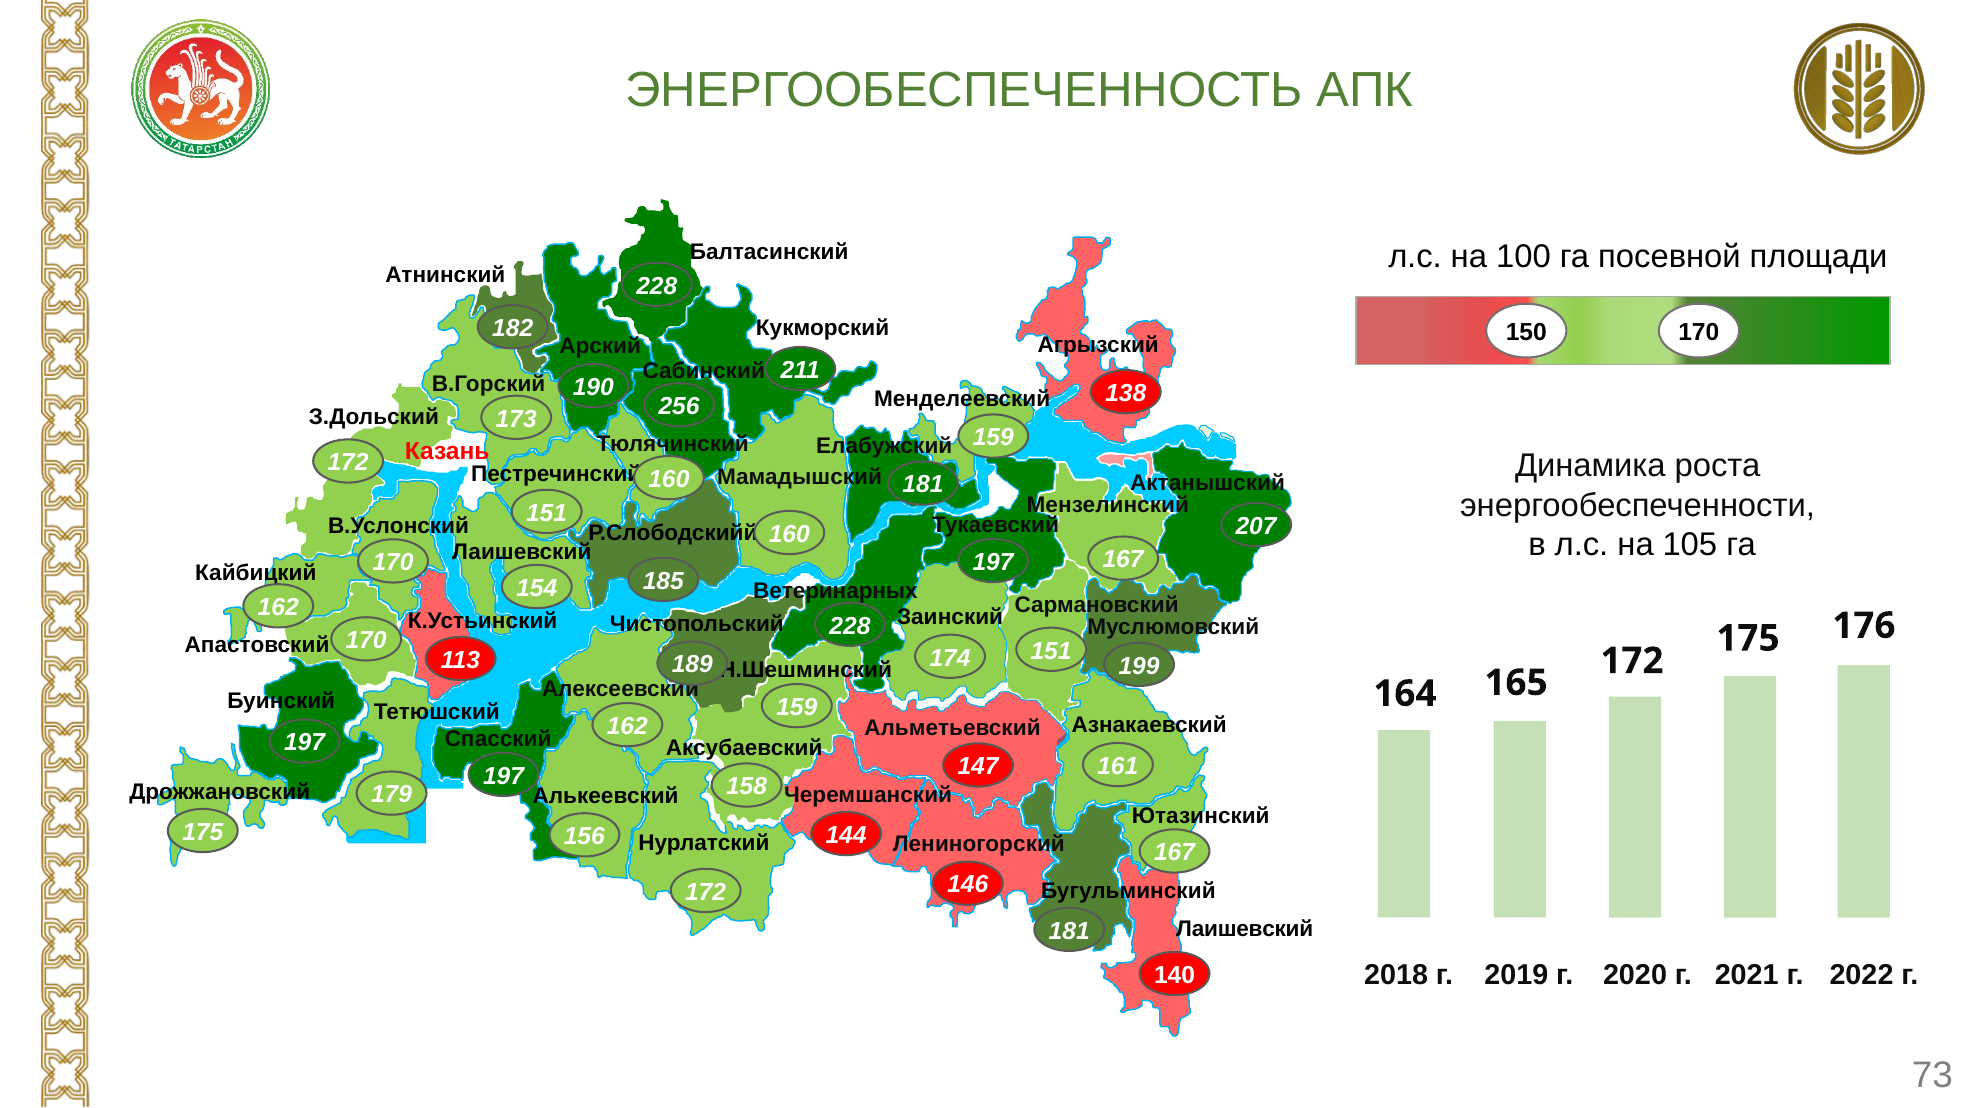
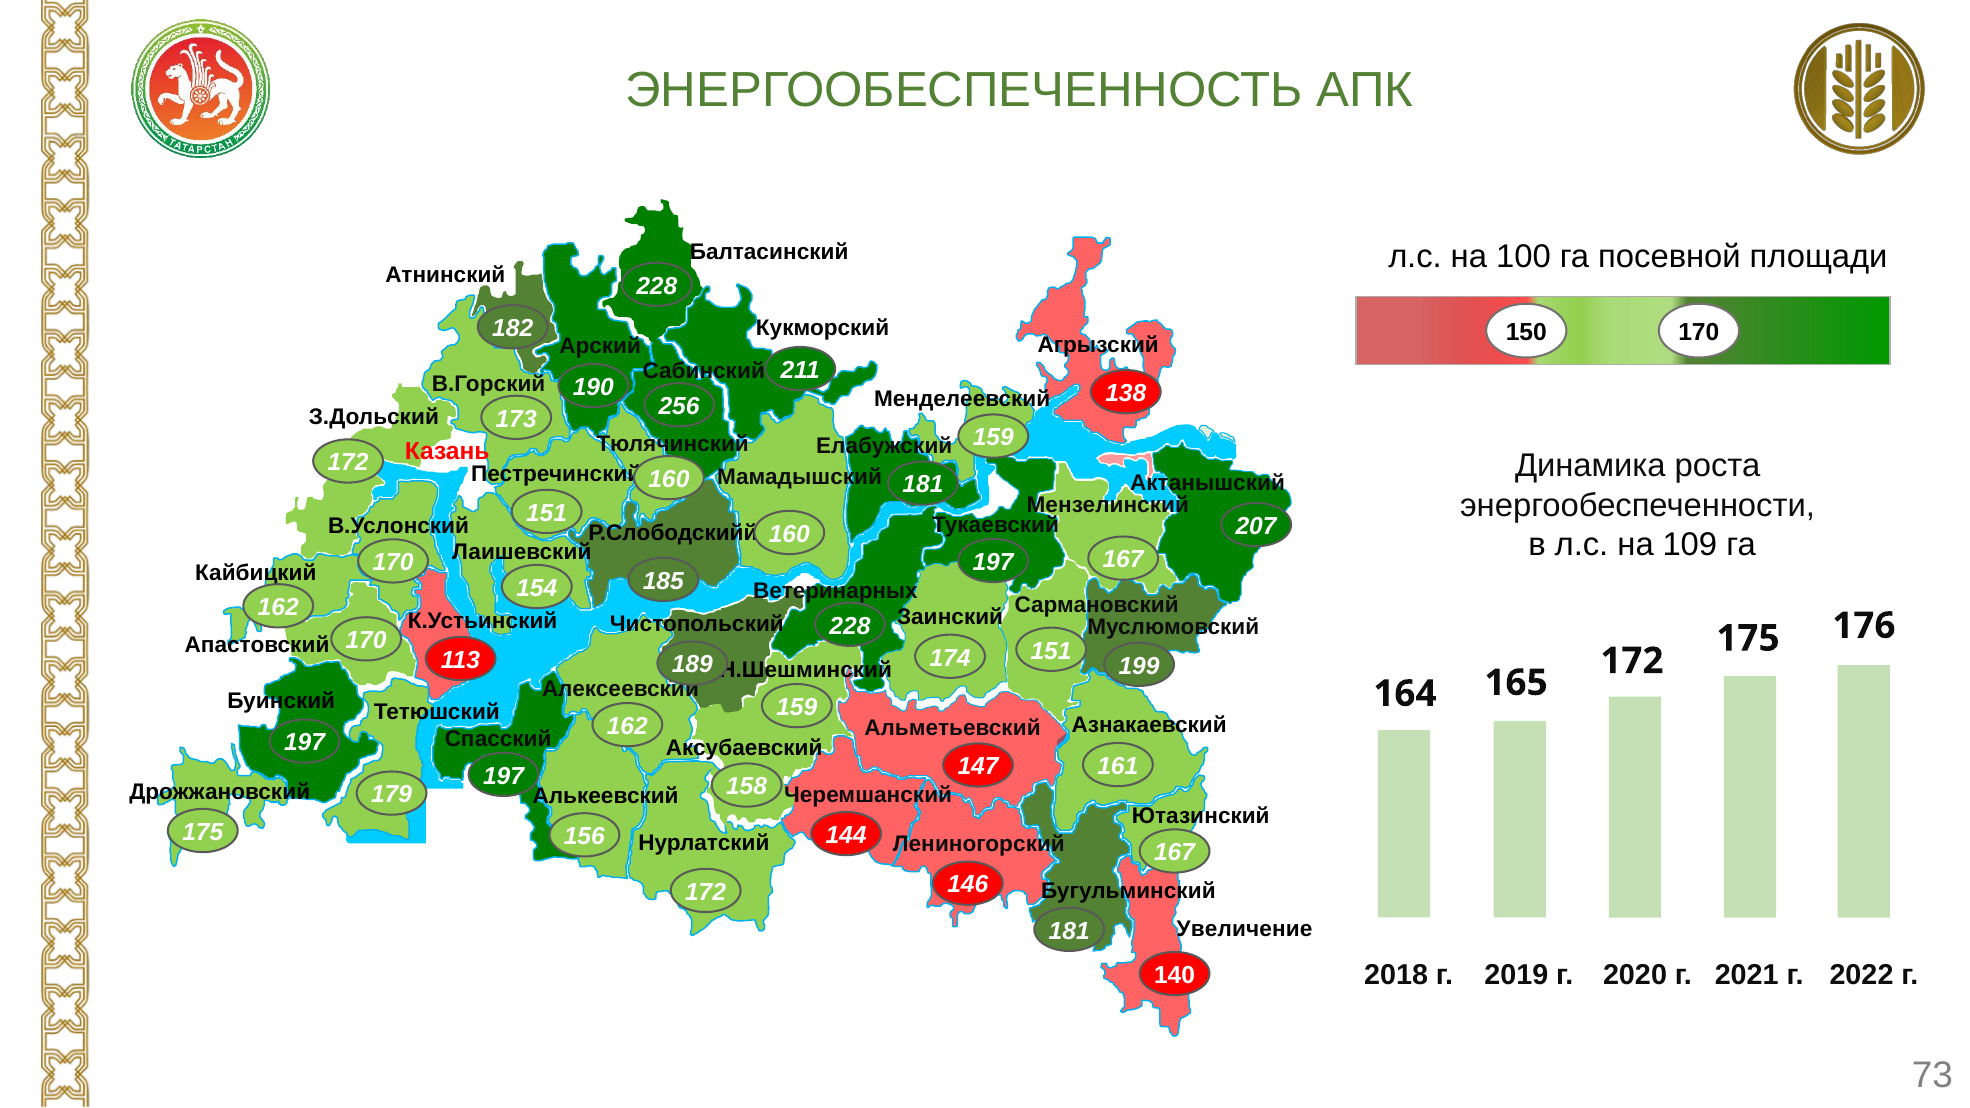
105: 105 -> 109 (1690, 545)
Лаишевский: Лаишевский -> Увеличение (1245, 929)
